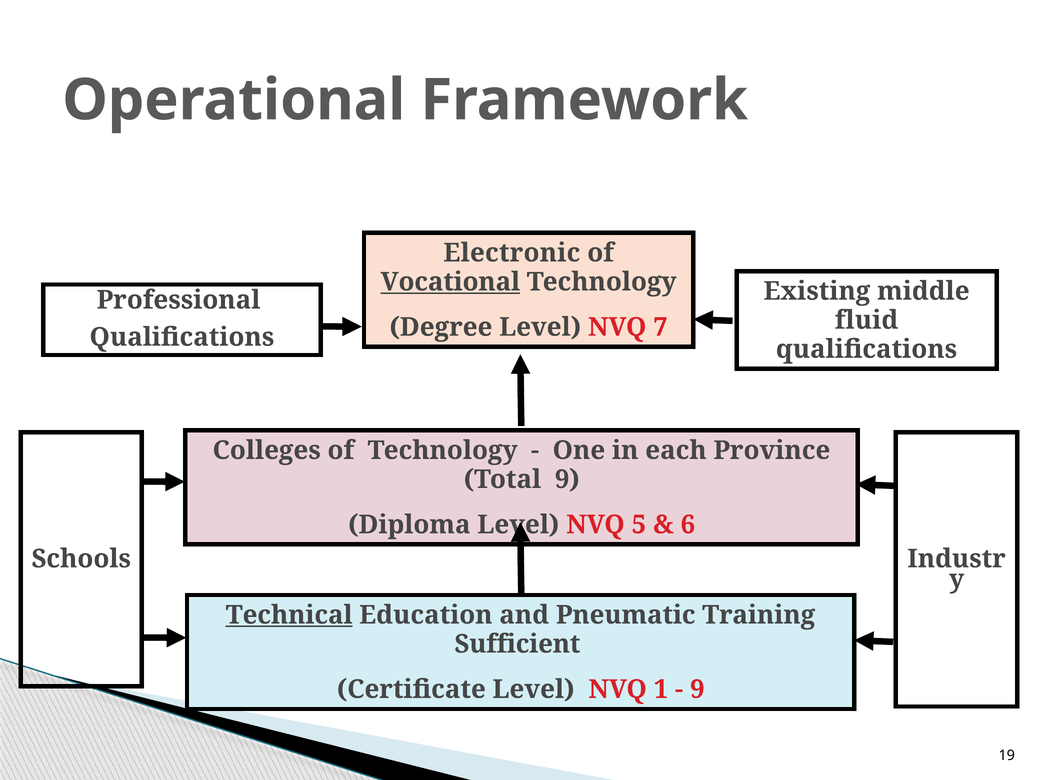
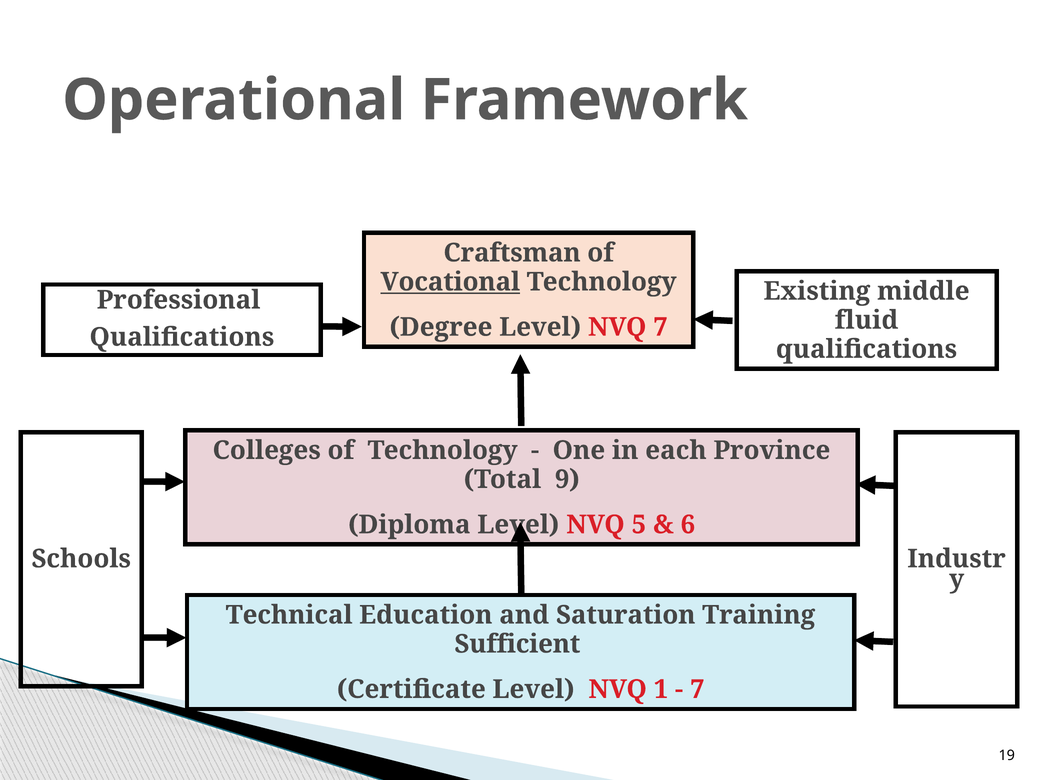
Electronic: Electronic -> Craftsman (512, 253)
Technical underline: present -> none (289, 615)
Pneumatic: Pneumatic -> Saturation (626, 615)
9: 9 -> 7 (697, 689)
